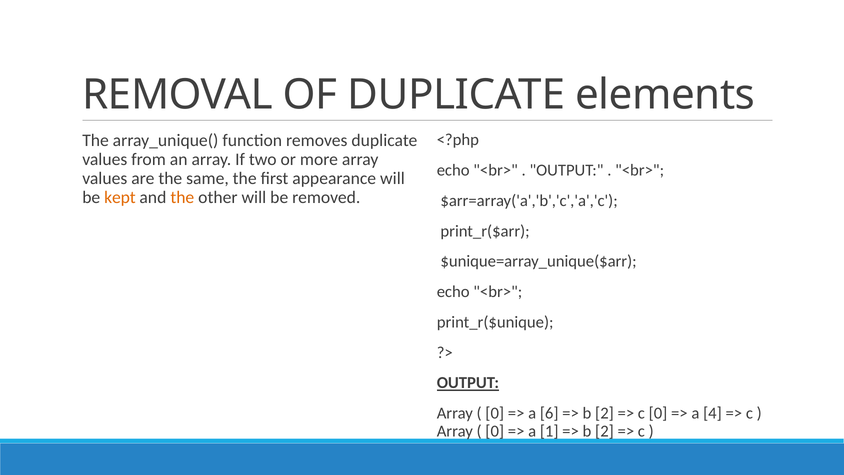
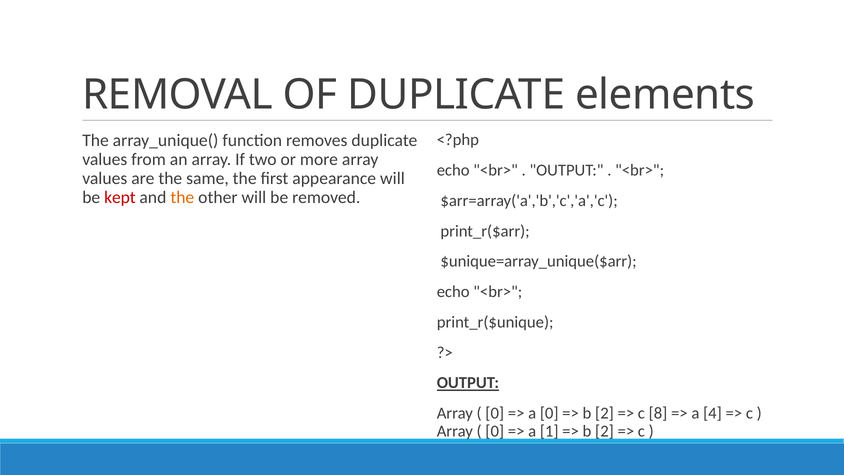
kept colour: orange -> red (120, 197)
a 6: 6 -> 0 (549, 413)
c 0: 0 -> 8 (658, 413)
